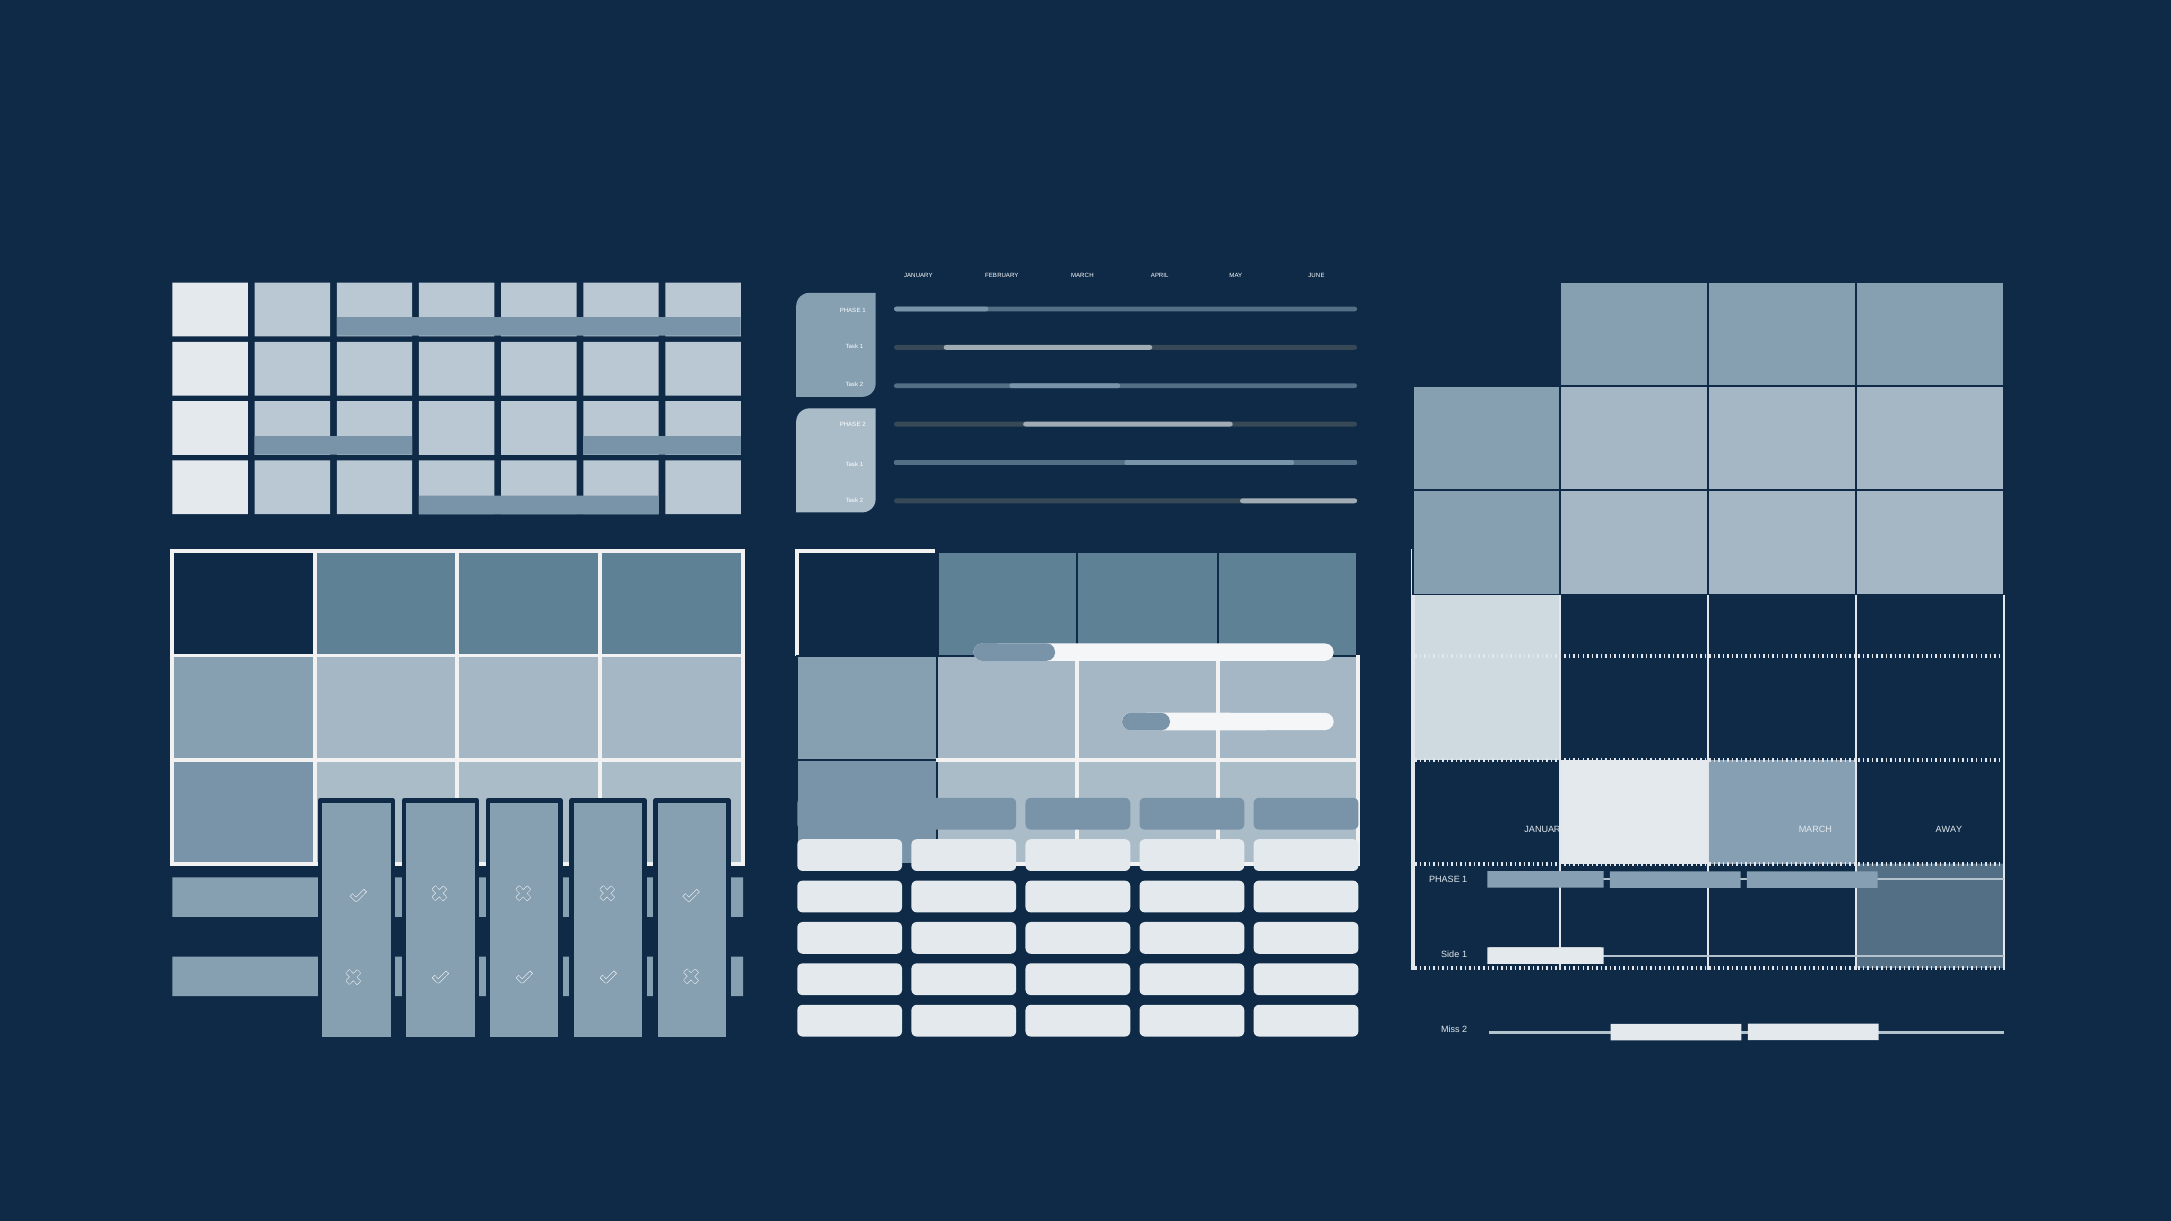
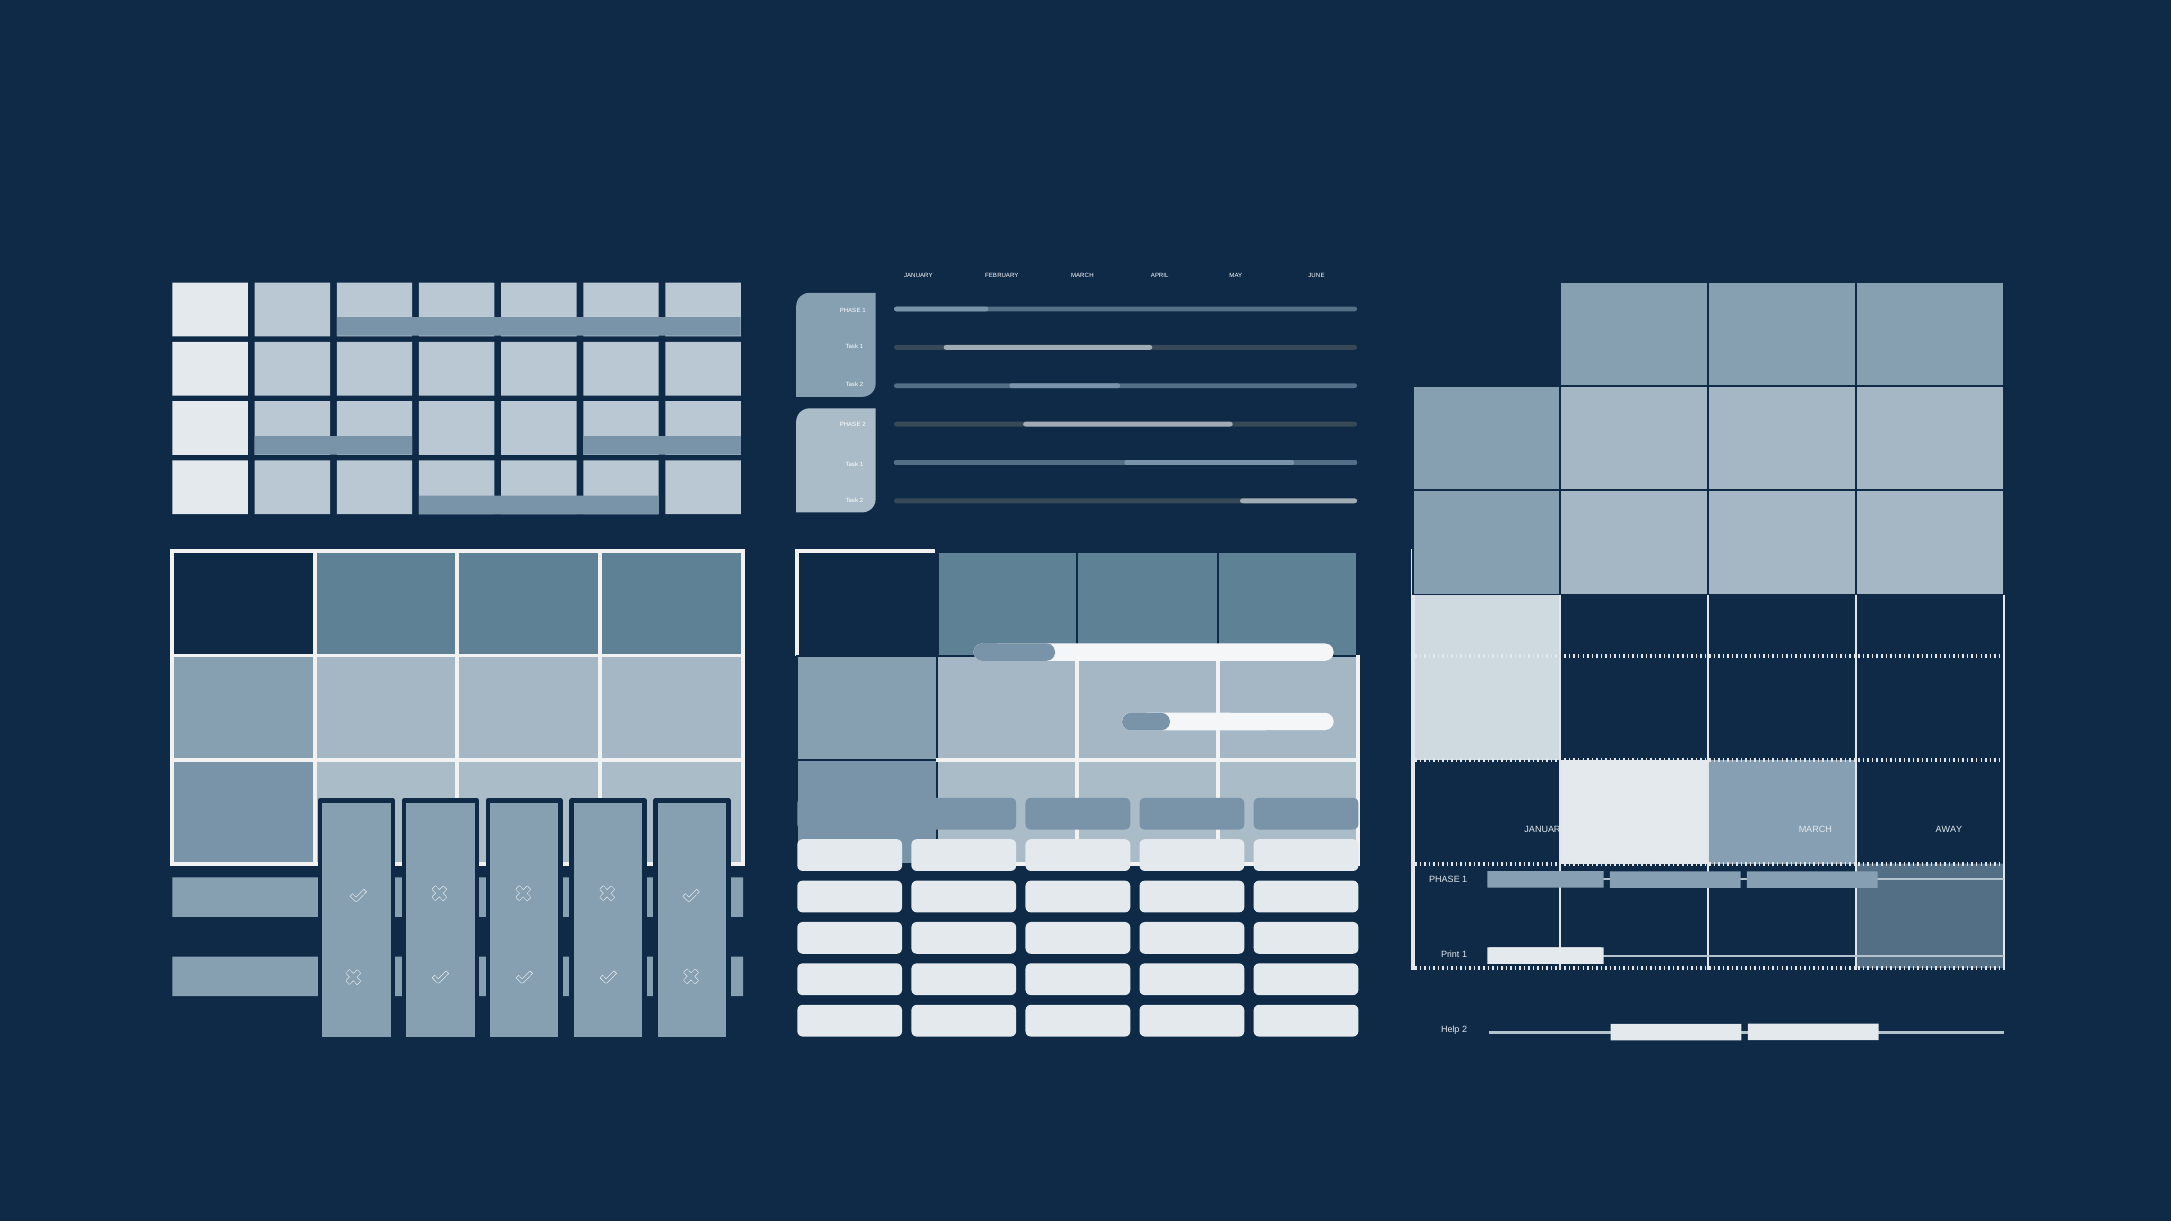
Side: Side -> Print (1450, 955)
Miss: Miss -> Help (1450, 1030)
